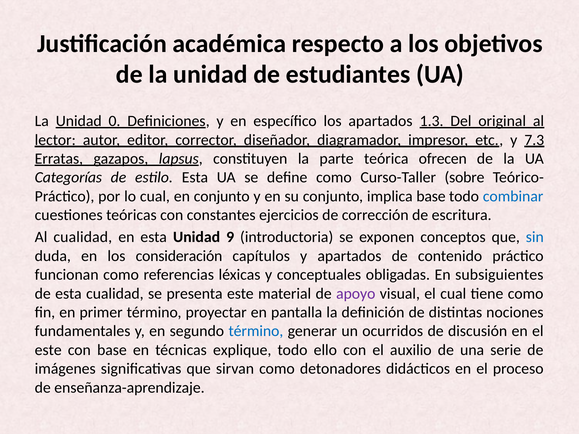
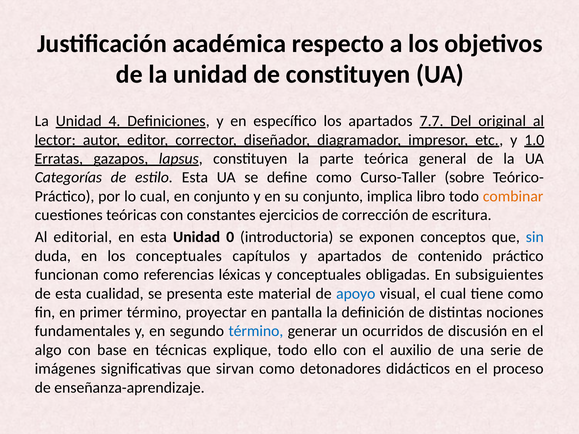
de estudiantes: estudiantes -> constituyen (348, 75)
0: 0 -> 4 (114, 121)
1.3: 1.3 -> 7.7 (432, 121)
7.3: 7.3 -> 1.0 (534, 140)
ofrecen: ofrecen -> general (443, 159)
implica base: base -> libro (431, 196)
combinar colour: blue -> orange (513, 196)
Al cualidad: cualidad -> editorial (83, 237)
9: 9 -> 0 (230, 237)
los consideración: consideración -> conceptuales (179, 256)
apoyo colour: purple -> blue (356, 294)
este: este -> algo (48, 350)
